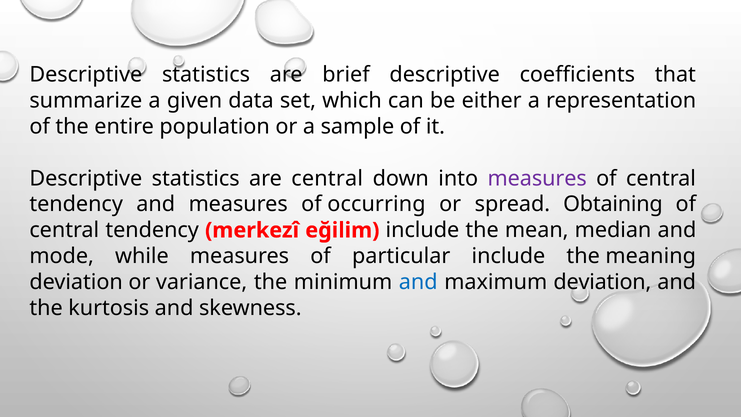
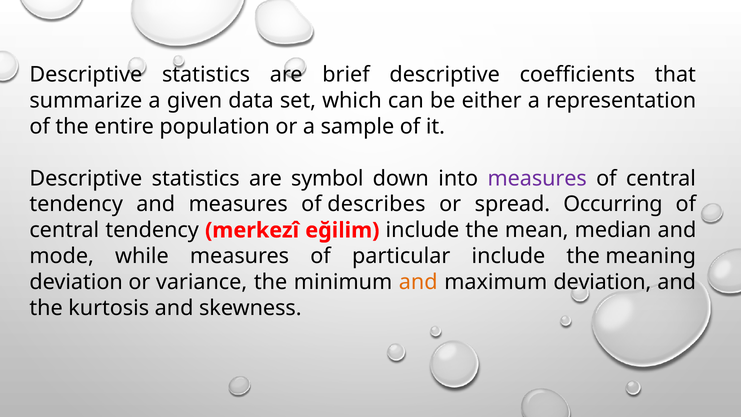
are central: central -> symbol (327, 178)
occurring: occurring -> describes (376, 204)
Obtaining: Obtaining -> Occurring (613, 204)
and colour: blue -> orange (418, 282)
